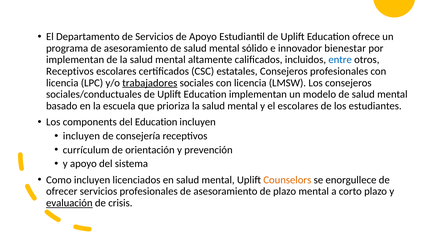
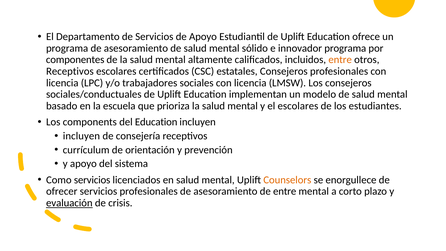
innovador bienestar: bienestar -> programa (345, 48)
implementan: implementan -> componentes (75, 60)
entre colour: blue -> orange (340, 60)
trabajadores underline: present -> none (150, 83)
Como incluyen: incluyen -> servicios (92, 180)
de plazo: plazo -> entre (285, 191)
